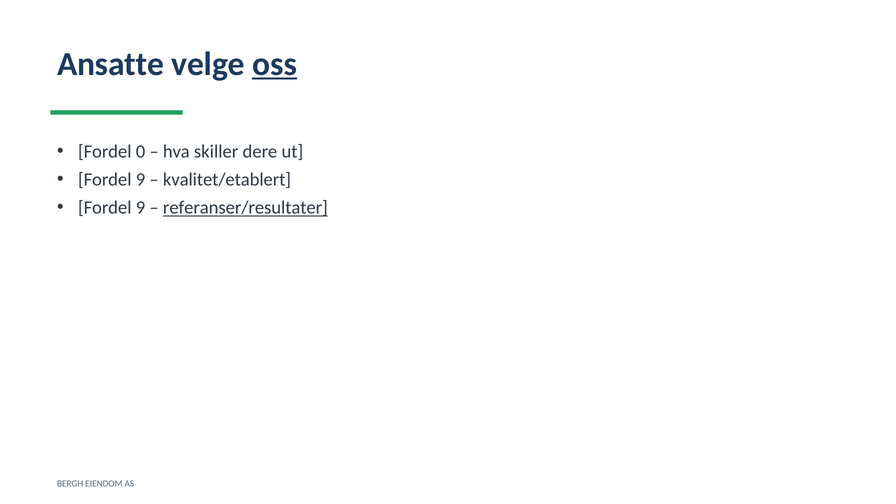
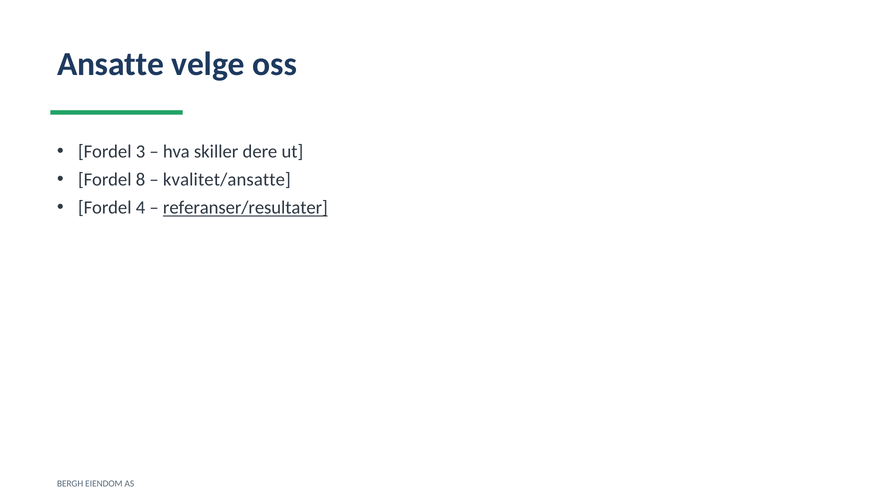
oss underline: present -> none (275, 64)
0: 0 -> 3 (141, 152)
9: 9 -> 8 (141, 180)
kvalitet/etablert: kvalitet/etablert -> kvalitet/ansatte (227, 180)
9: 9 -> 4 (141, 208)
